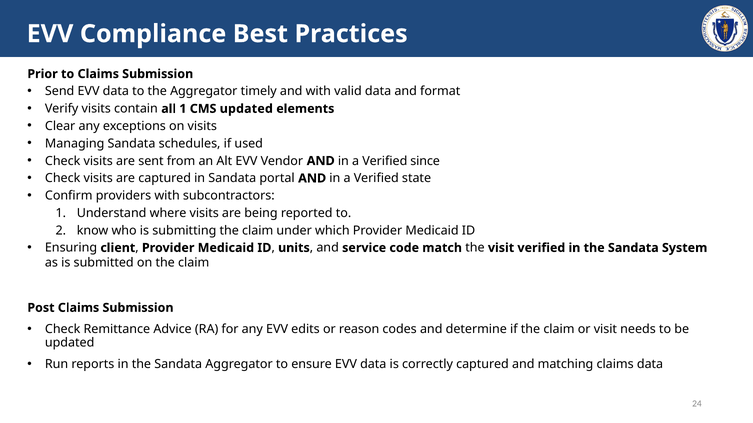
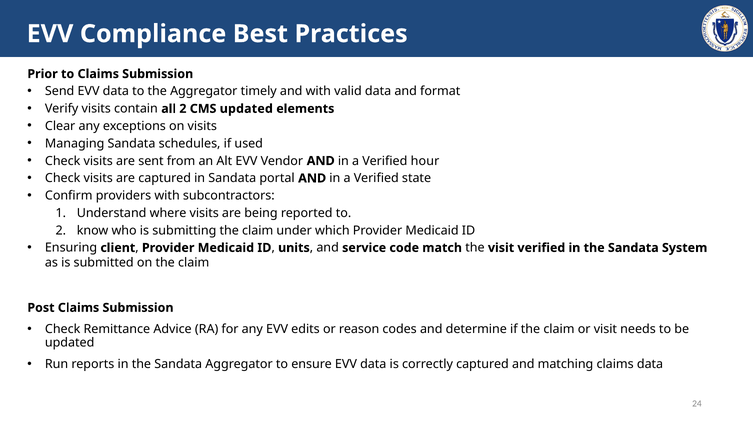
all 1: 1 -> 2 (183, 109)
since: since -> hour (425, 161)
